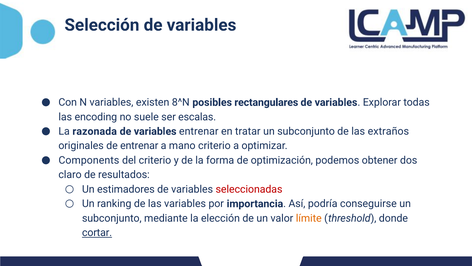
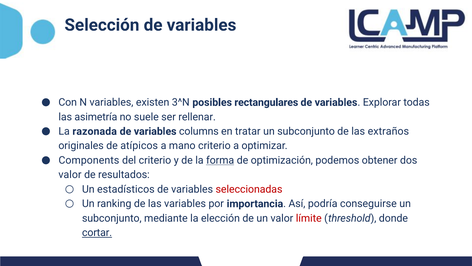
8^N: 8^N -> 3^N (181, 102)
encoding: encoding -> asimetría (96, 117)
escalas: escalas -> rellenar (197, 117)
variables entrenar: entrenar -> columns (199, 131)
de entrenar: entrenar -> atípicos (139, 146)
forma underline: none -> present (220, 160)
claro: claro -> valor (70, 174)
estimadores: estimadores -> estadísticos (126, 189)
límite colour: orange -> red (309, 218)
